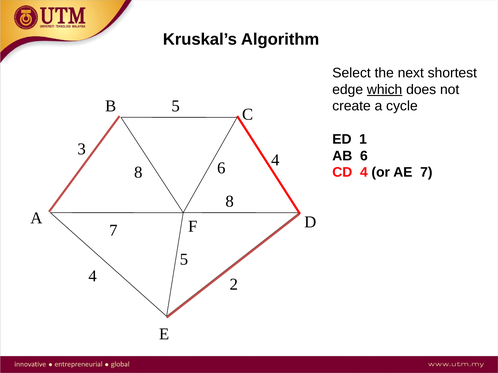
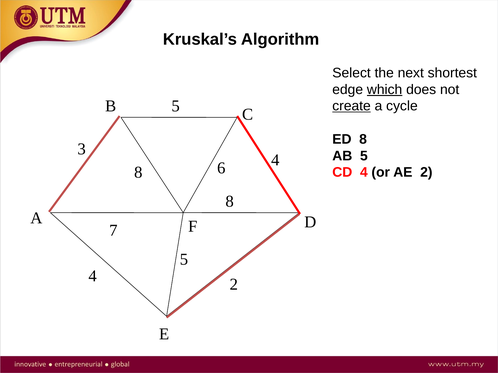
create underline: none -> present (352, 106)
ED 1: 1 -> 8 (363, 139)
AB 6: 6 -> 5 (364, 156)
AE 7: 7 -> 2 (426, 173)
